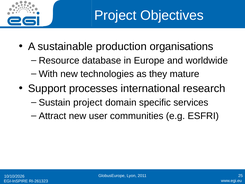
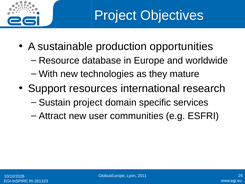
organisations: organisations -> opportunities (181, 46)
processes: processes -> resources (93, 88)
